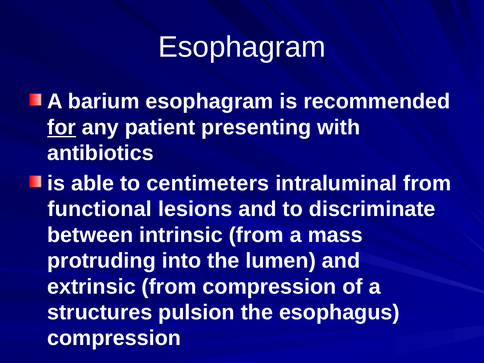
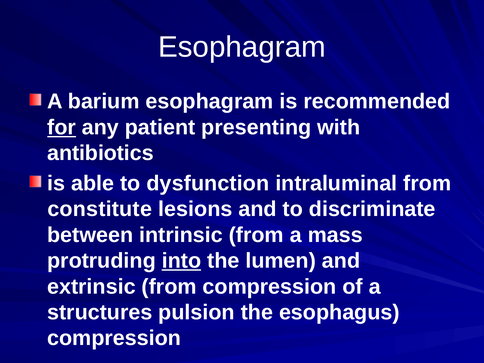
centimeters: centimeters -> dysfunction (208, 183)
functional: functional -> constitute (100, 209)
into underline: none -> present (181, 261)
